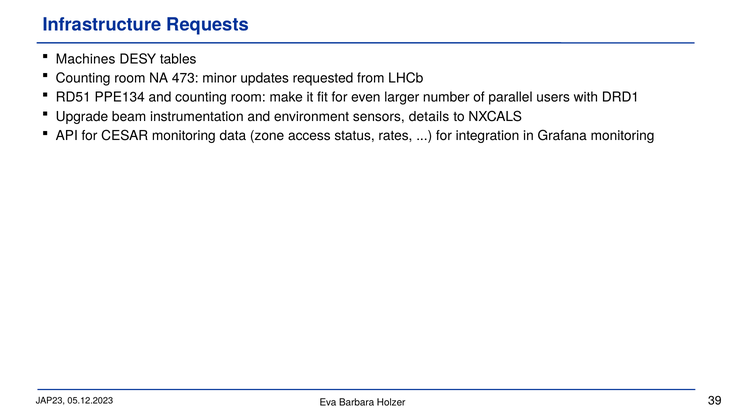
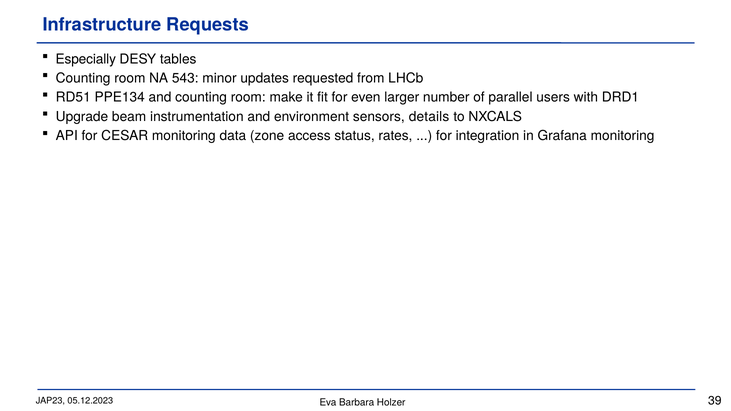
Machines: Machines -> Especially (86, 59)
473: 473 -> 543 (185, 78)
